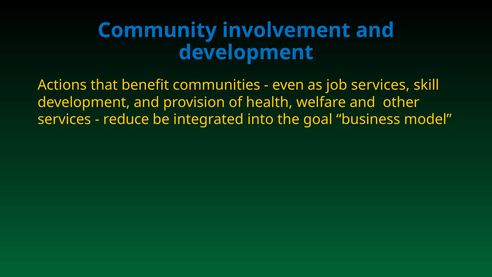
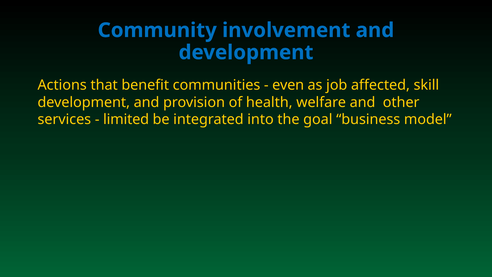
job services: services -> affected (380, 85)
reduce: reduce -> limited (126, 119)
